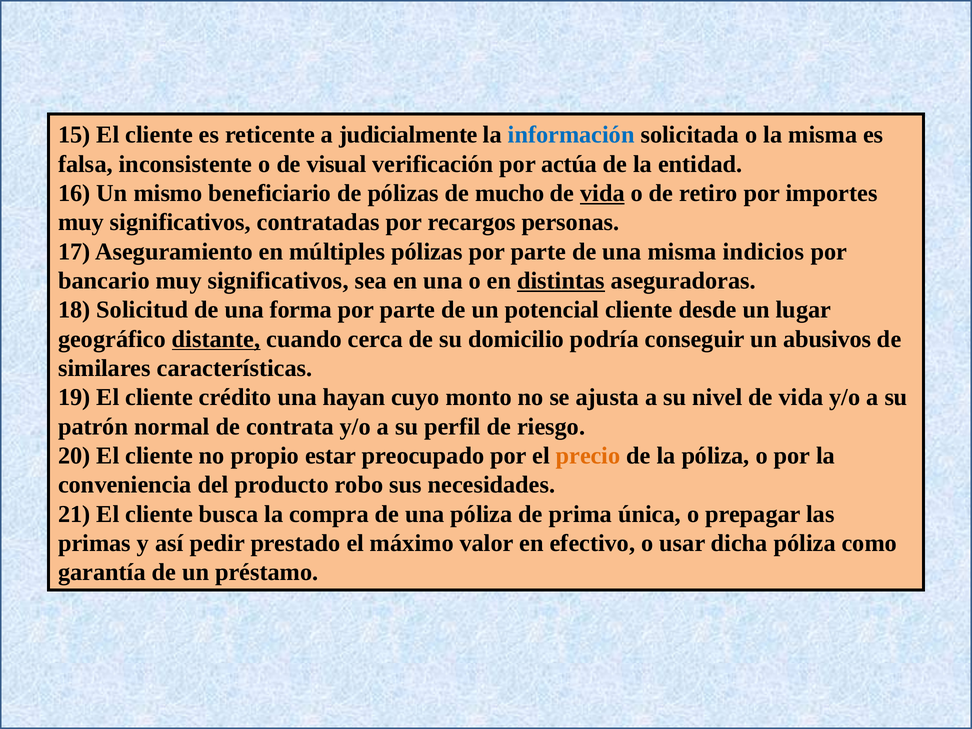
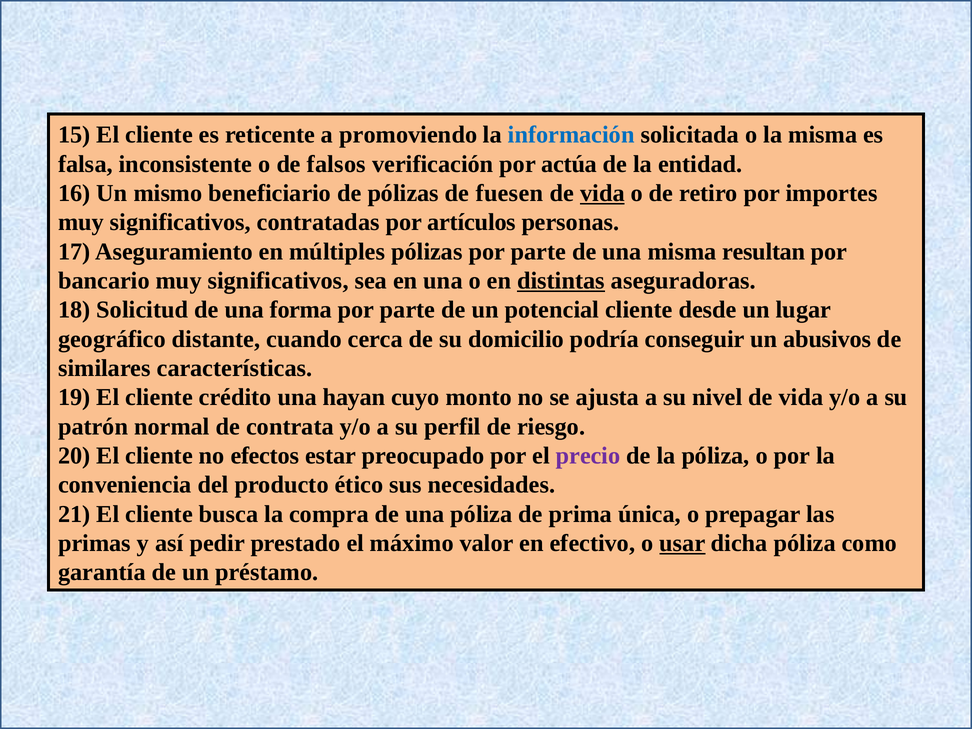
judicialmente: judicialmente -> promoviendo (408, 135)
visual: visual -> falsos (336, 164)
mucho: mucho -> fuesen (509, 193)
recargos: recargos -> artículos (472, 222)
indicios: indicios -> resultan (764, 252)
distante underline: present -> none (216, 339)
propio: propio -> efectos (265, 456)
precio colour: orange -> purple (588, 456)
robo: robo -> ético (359, 485)
usar underline: none -> present (682, 543)
